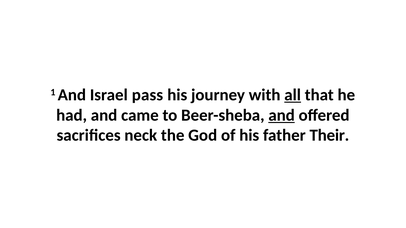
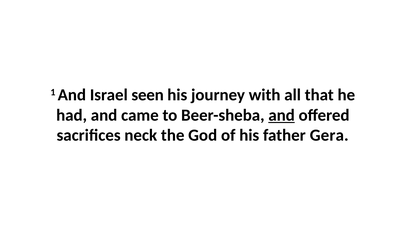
pass: pass -> seen (148, 95)
all underline: present -> none (293, 95)
Their: Their -> Gera (329, 136)
